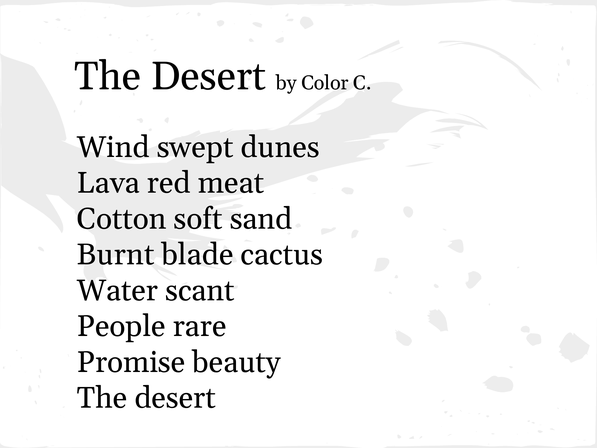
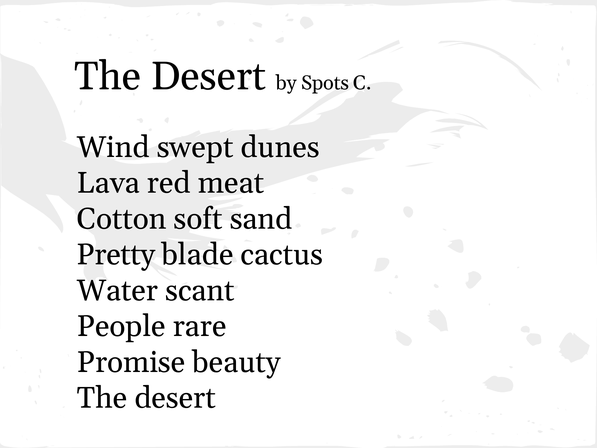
Color: Color -> Spots (325, 83)
Burnt: Burnt -> Pretty (116, 255)
